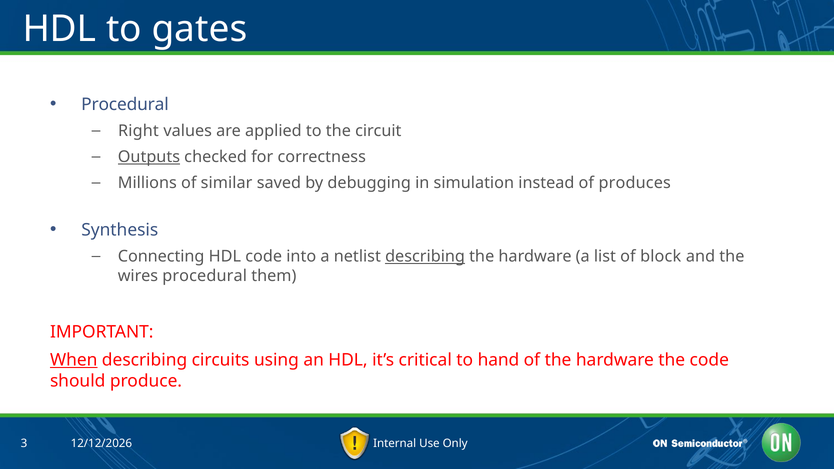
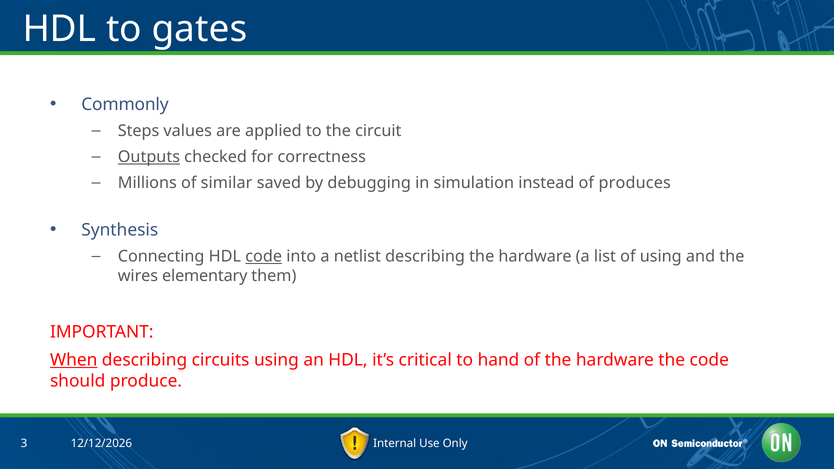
Procedural: Procedural -> Commonly (125, 104)
Right: Right -> Steps (139, 131)
code underline: none -> present (264, 257)
describing underline: present -> none (425, 257)
of block: block -> using (661, 257)
wires procedural: procedural -> elementary (205, 276)
